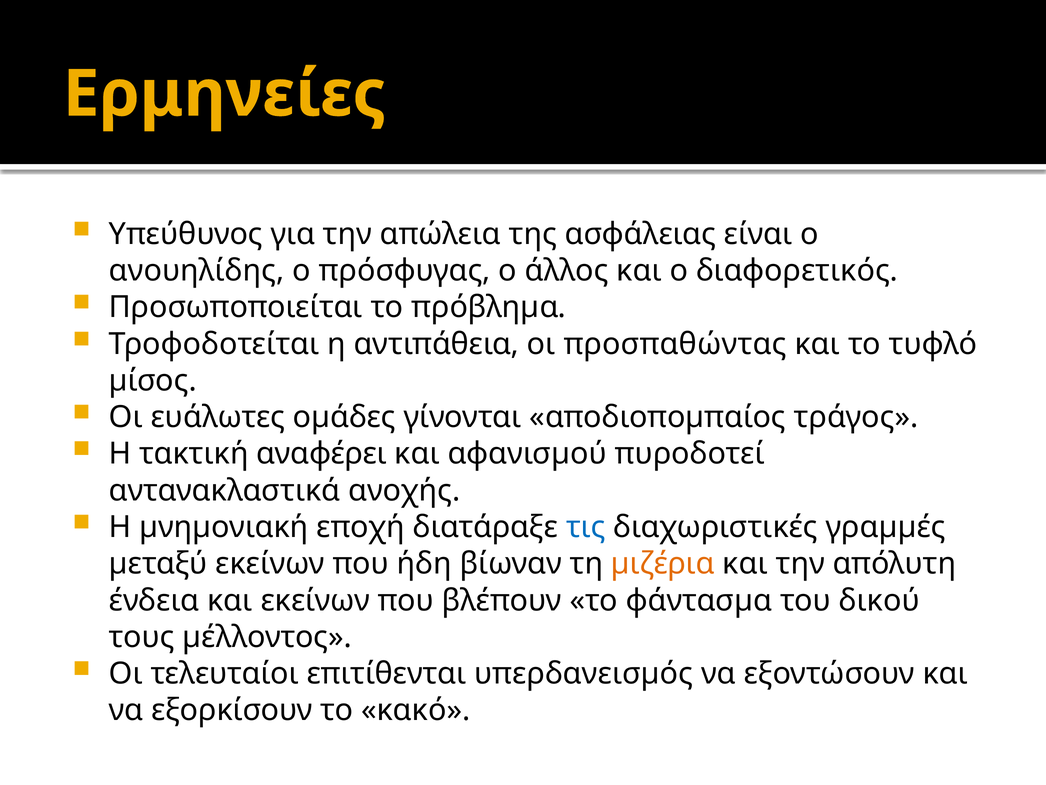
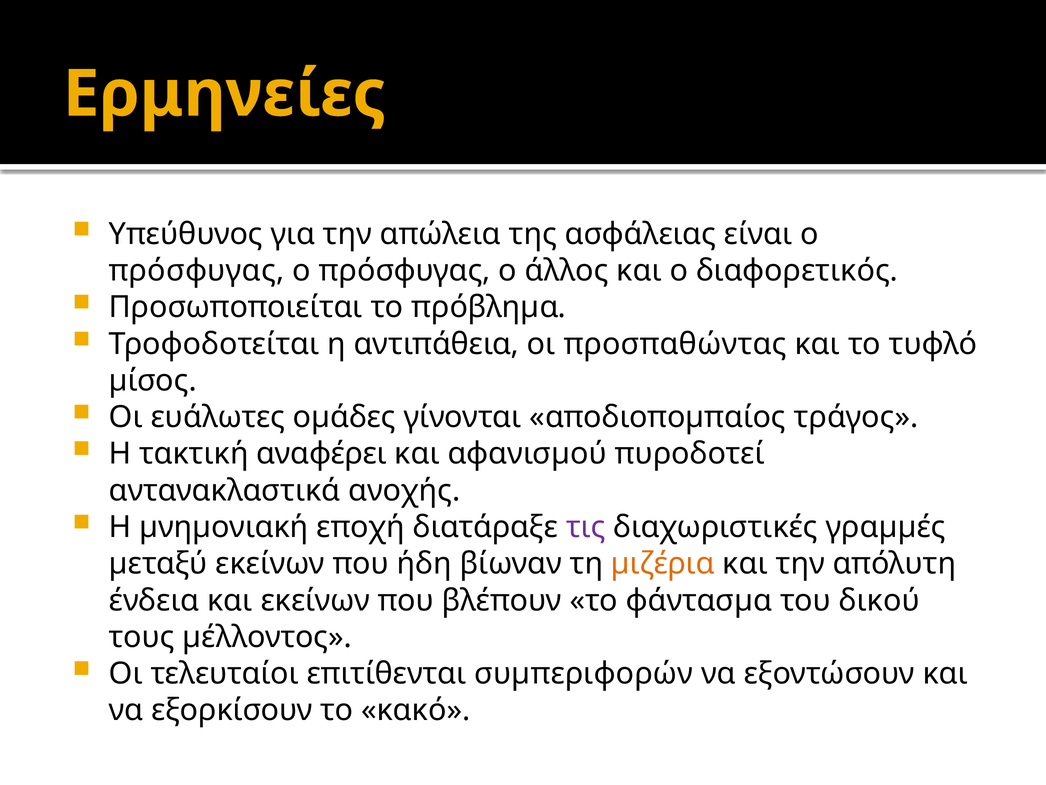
ανουηλίδης: ανουηλίδης -> πρόσφυγας (197, 271)
τις colour: blue -> purple (586, 527)
υπερδανεισµός: υπερδανεισµός -> συµπεριφορών (584, 673)
